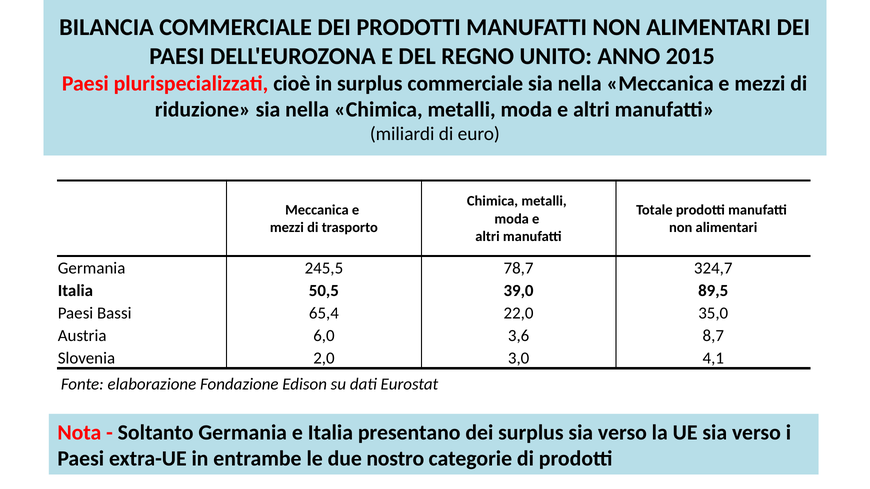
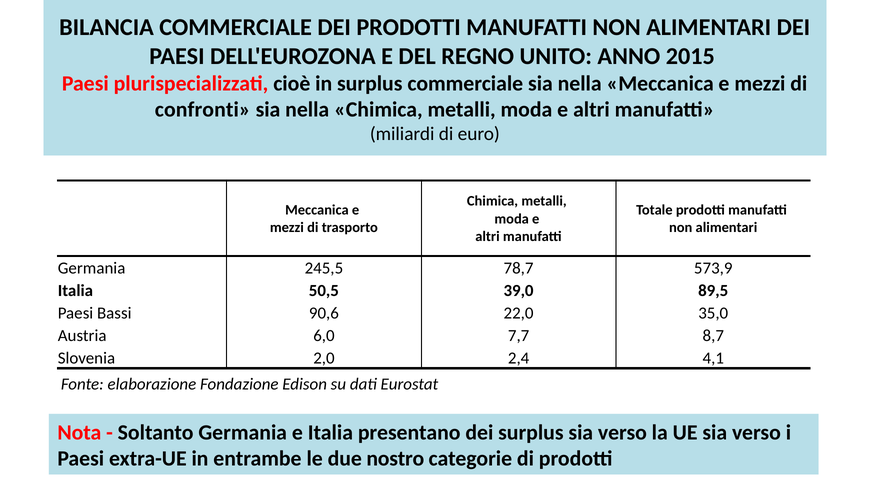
riduzione: riduzione -> confronti (203, 110)
324,7: 324,7 -> 573,9 (713, 269)
65,4: 65,4 -> 90,6 (324, 314)
3,6: 3,6 -> 7,7 (519, 336)
3,0: 3,0 -> 2,4 (519, 359)
